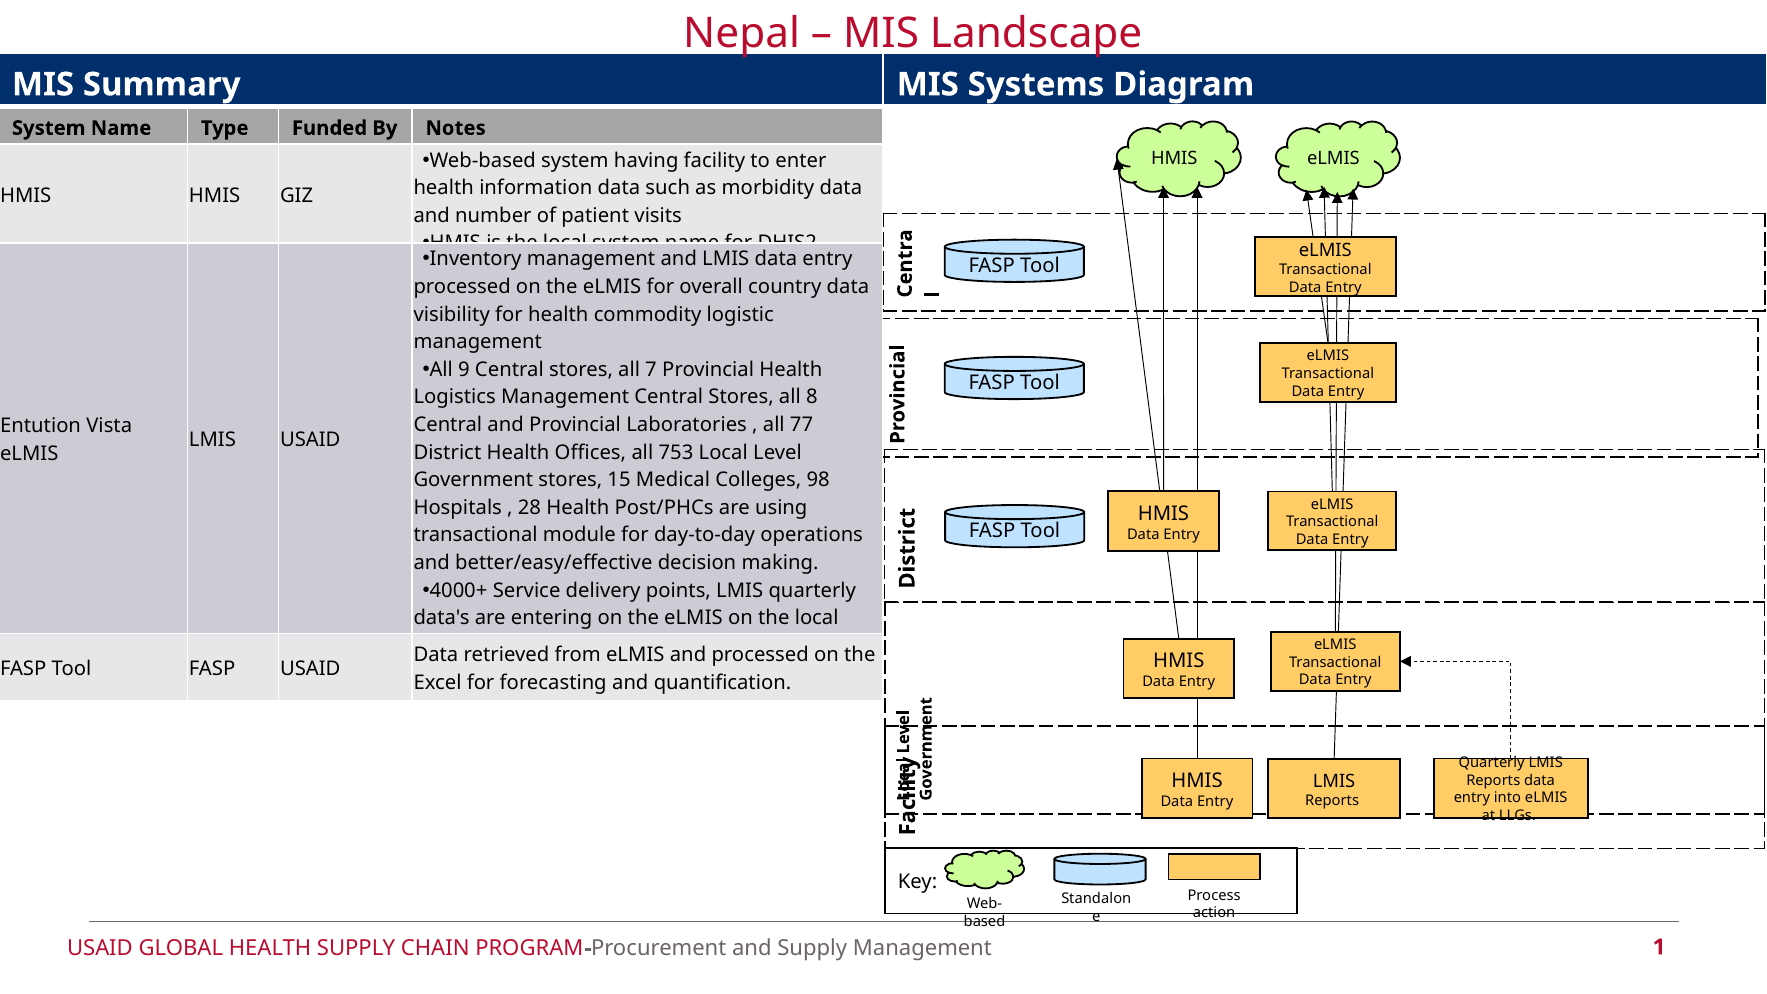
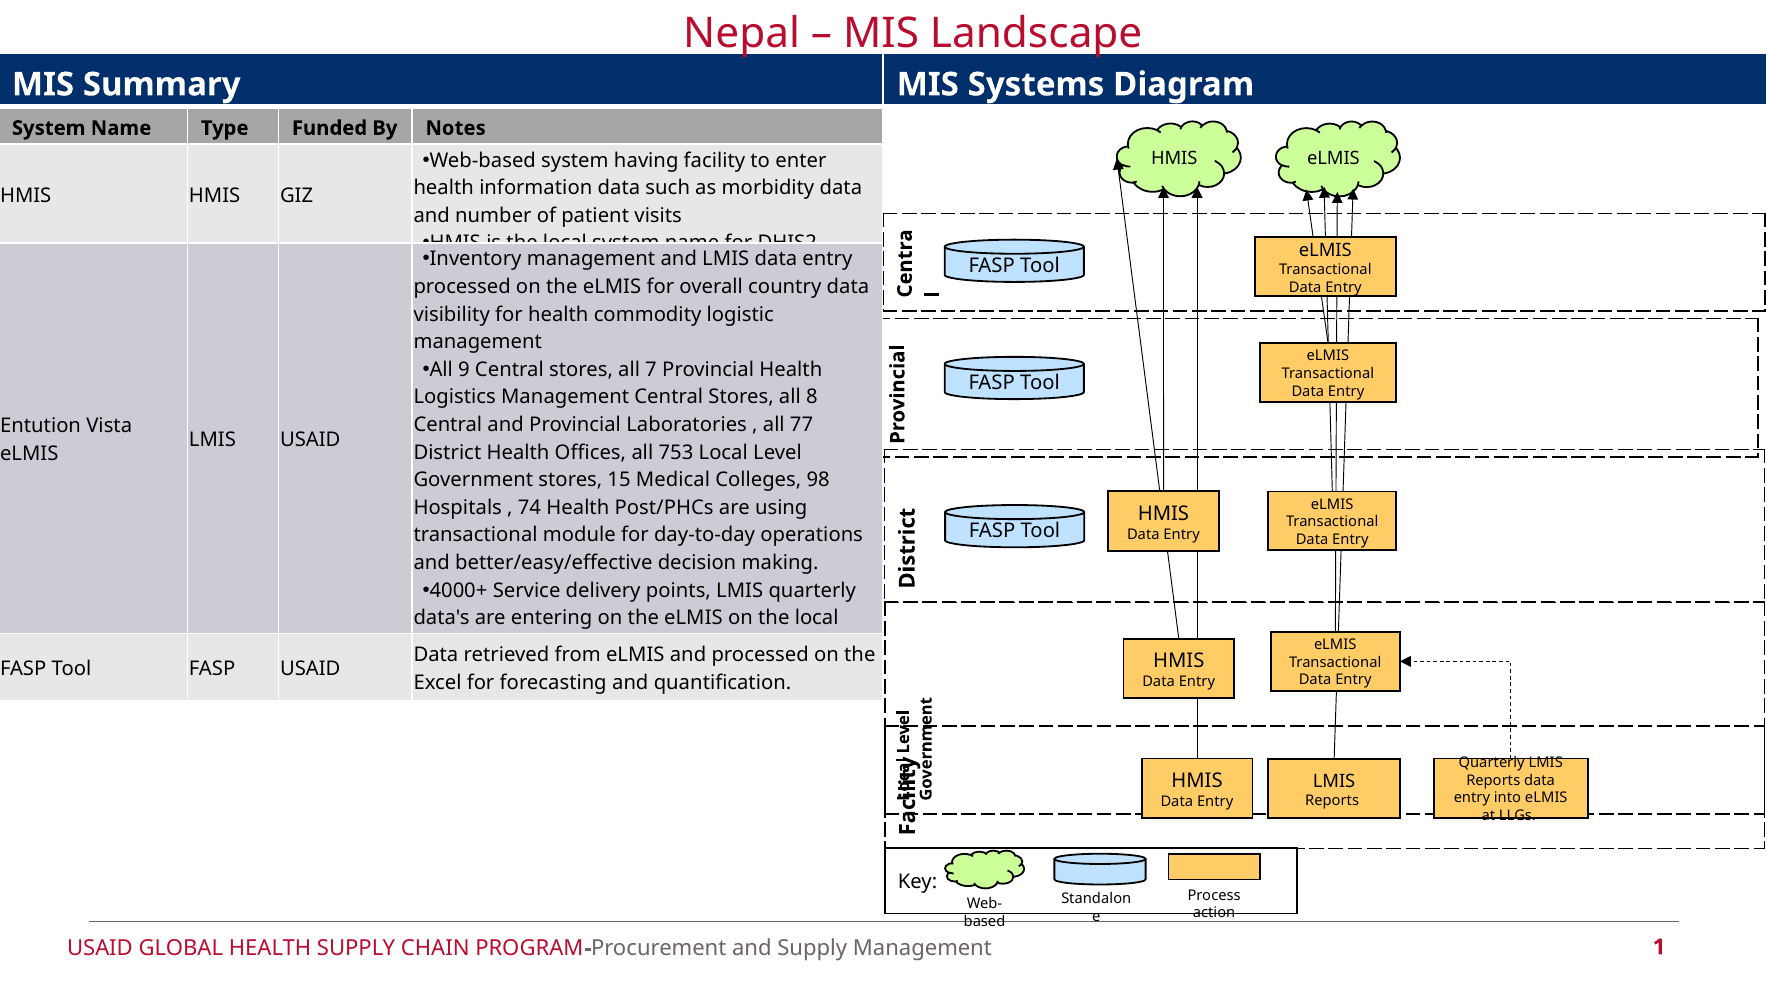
28: 28 -> 74 (529, 508)
